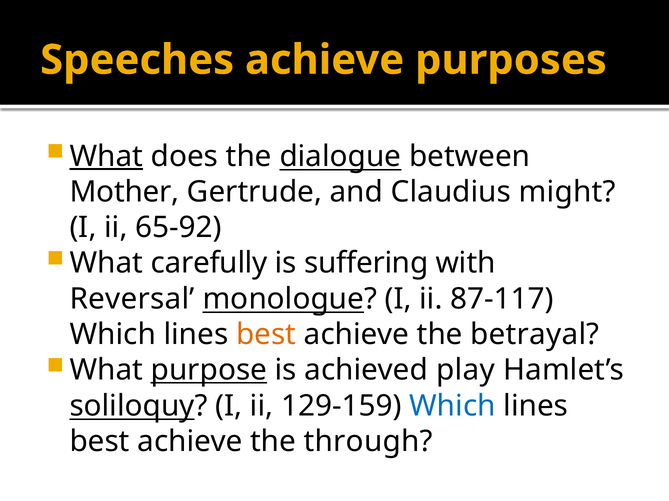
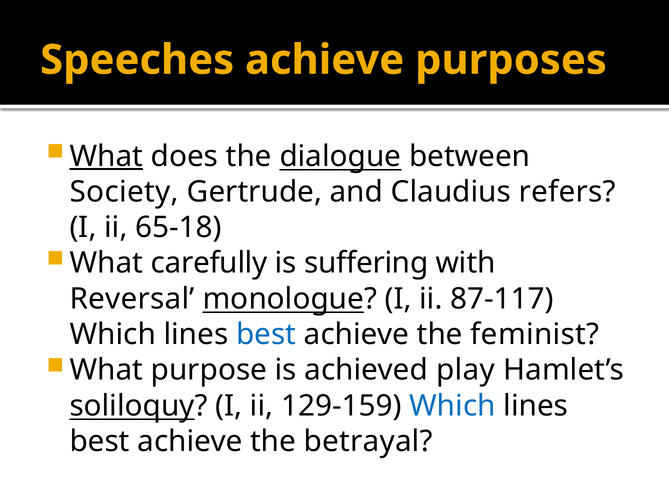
Mother: Mother -> Society (124, 192)
might: might -> refers (567, 192)
65-92: 65-92 -> 65-18 (179, 228)
best colour: orange -> blue (266, 335)
betrayal: betrayal -> feminist (535, 335)
purpose underline: present -> none (209, 371)
through: through -> betrayal (368, 442)
